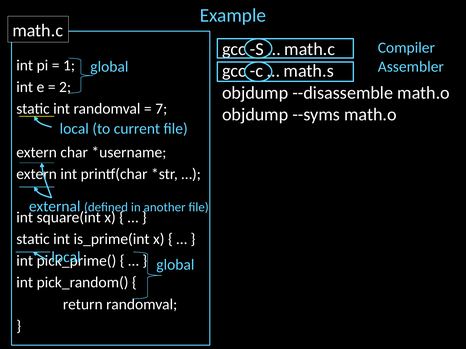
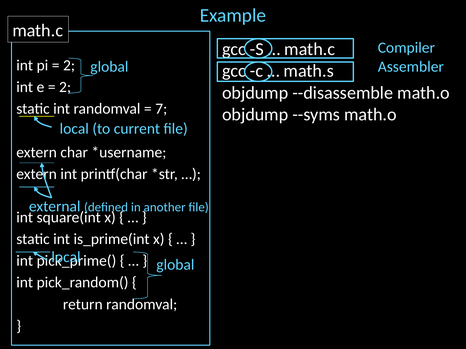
1: 1 -> 2 (69, 66)
